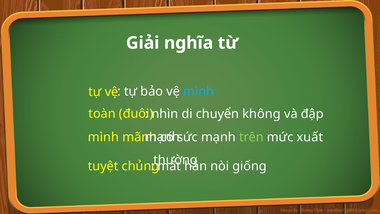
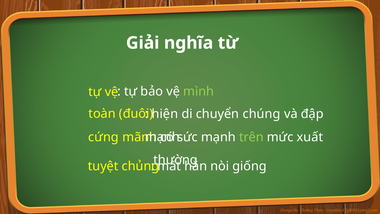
mình colour: light blue -> light green (199, 91)
nhìn: nhìn -> hiện (165, 114)
không: không -> chúng (262, 114)
mình: mình -> cứng (103, 137)
